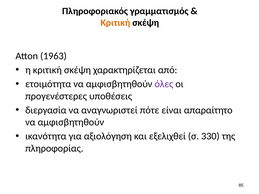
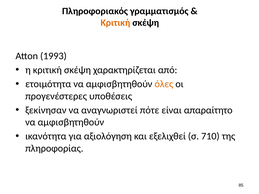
1963: 1963 -> 1993 (53, 56)
όλες colour: purple -> orange (164, 84)
διεργασία: διεργασία -> ξεκίνησαν (46, 110)
330: 330 -> 710 (210, 136)
